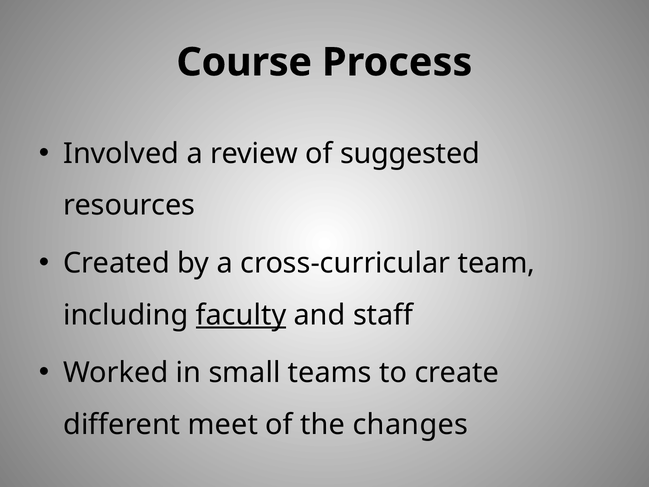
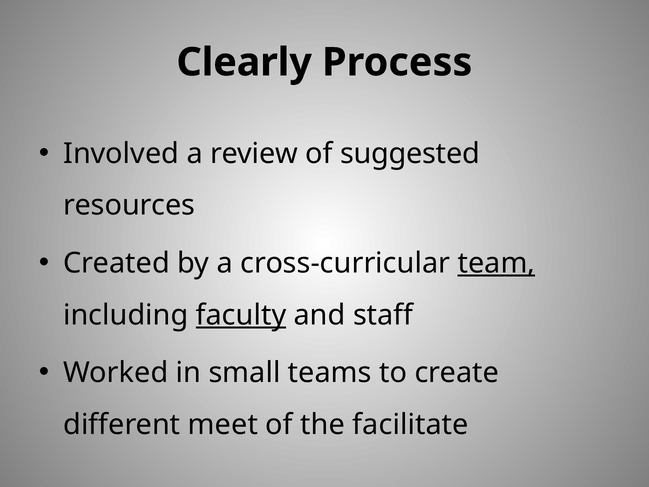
Course: Course -> Clearly (244, 62)
team underline: none -> present (496, 263)
changes: changes -> facilitate (411, 425)
